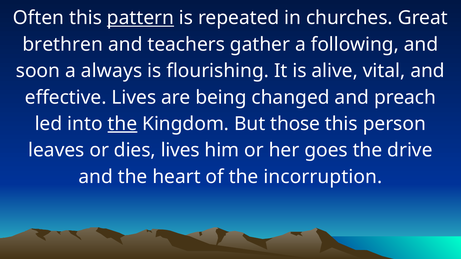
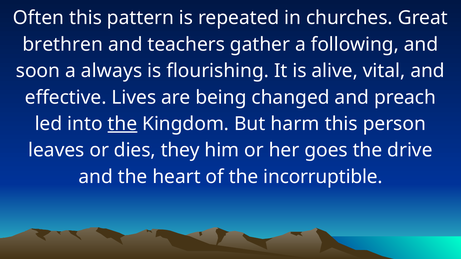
pattern underline: present -> none (140, 18)
those: those -> harm (295, 124)
dies lives: lives -> they (180, 150)
incorruption: incorruption -> incorruptible (323, 177)
